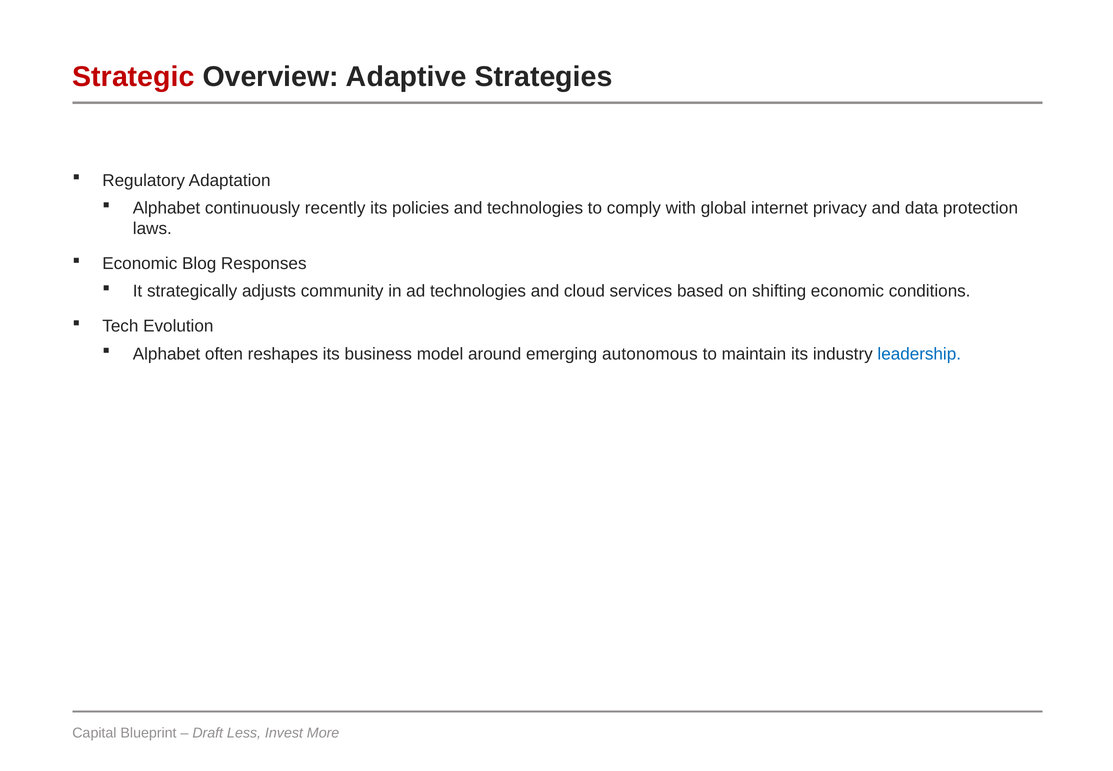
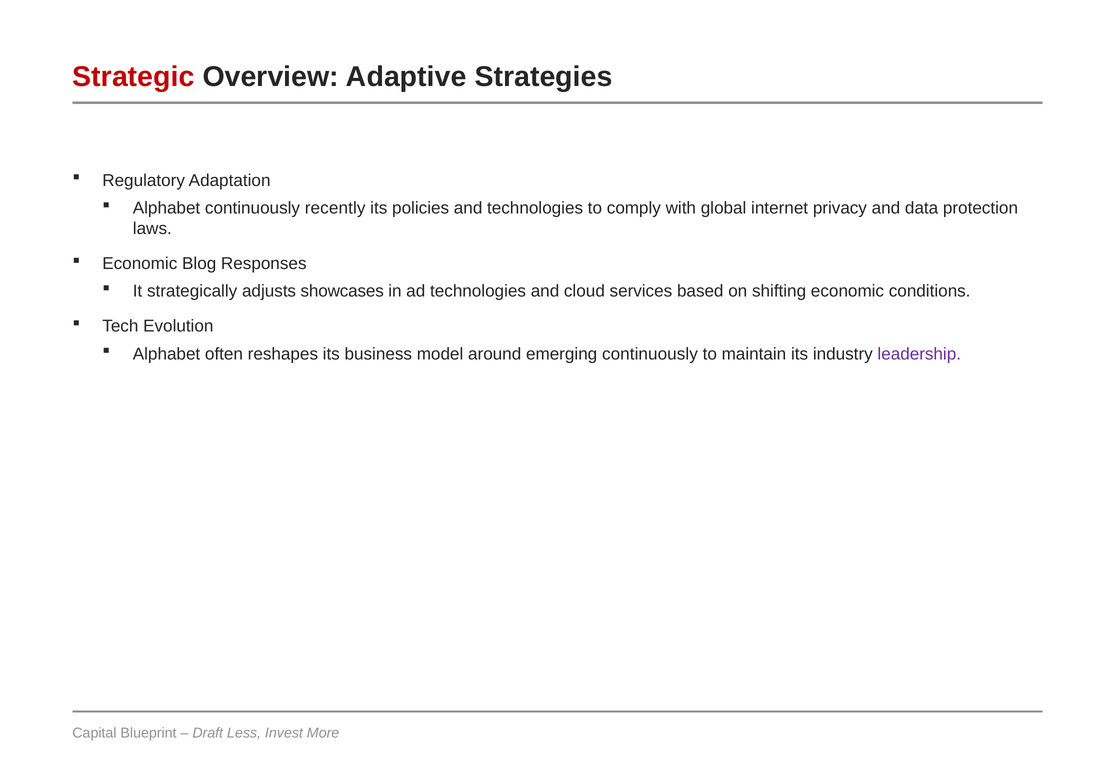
community: community -> showcases (342, 291)
emerging autonomous: autonomous -> continuously (650, 354)
leadership colour: blue -> purple (919, 354)
